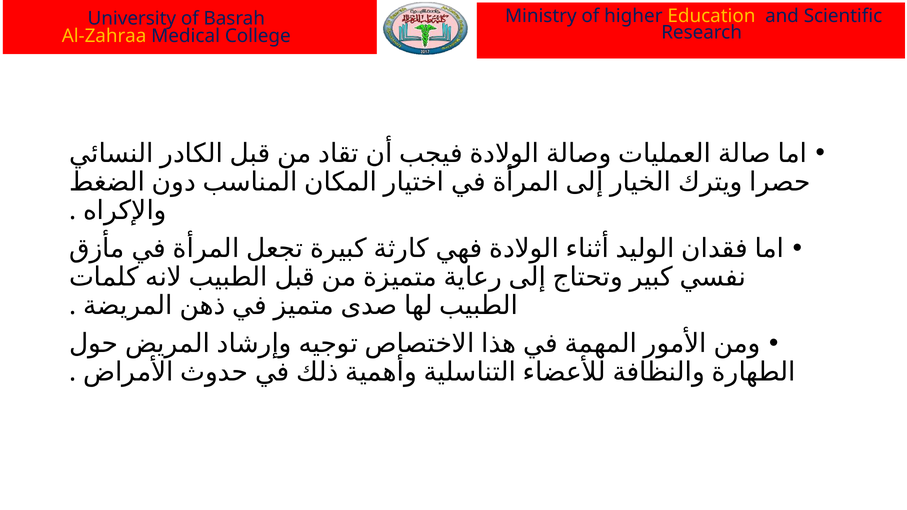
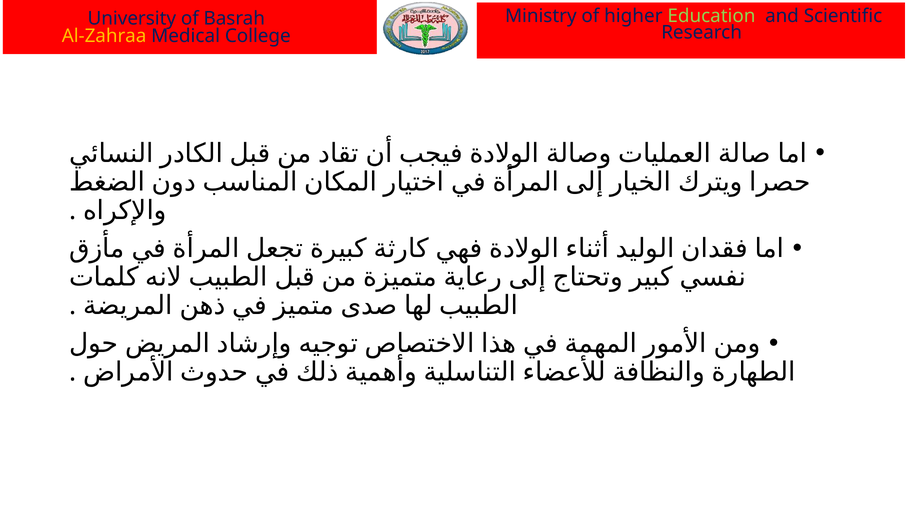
Education colour: yellow -> light green (711, 16)
